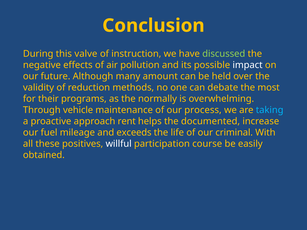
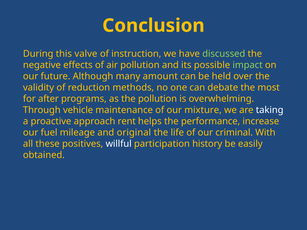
impact colour: white -> light green (248, 65)
their: their -> after (48, 99)
the normally: normally -> pollution (158, 99)
process: process -> mixture (203, 110)
taking colour: light blue -> white (270, 110)
documented: documented -> performance (211, 121)
exceeds: exceeds -> original (134, 133)
course: course -> history (207, 144)
